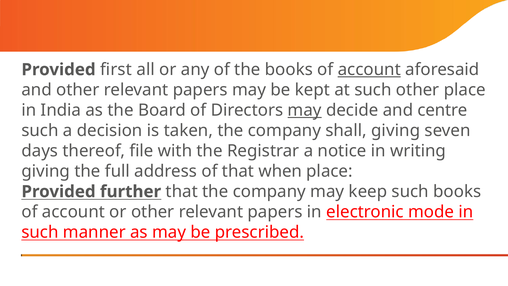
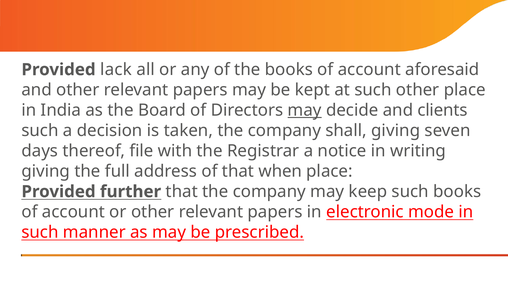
first: first -> lack (116, 70)
account underline: present -> none (369, 70)
centre: centre -> clients (442, 110)
